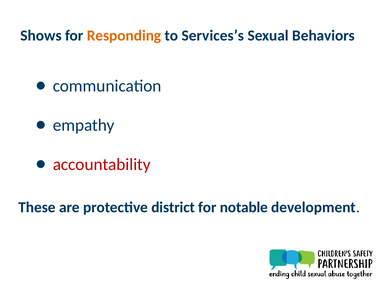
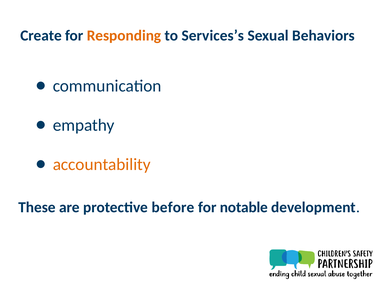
Shows: Shows -> Create (41, 36)
accountability colour: red -> orange (102, 164)
district: district -> before (173, 207)
